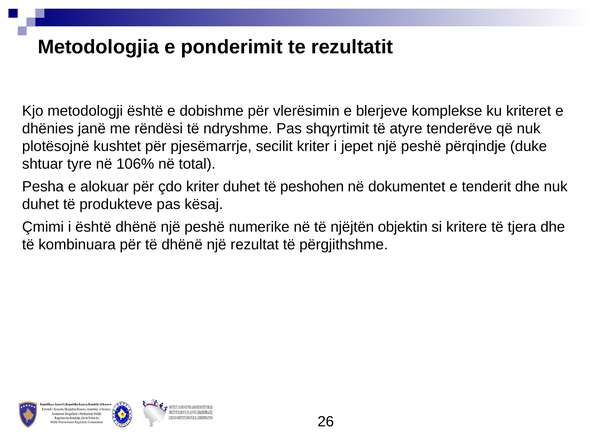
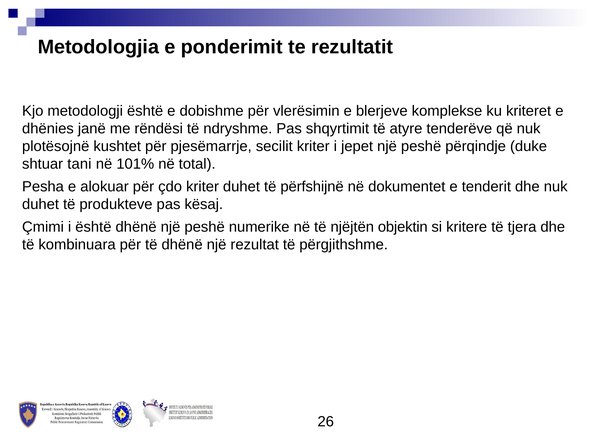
tyre: tyre -> tani (79, 164)
106%: 106% -> 101% (135, 164)
peshohen: peshohen -> përfshijnë (312, 187)
